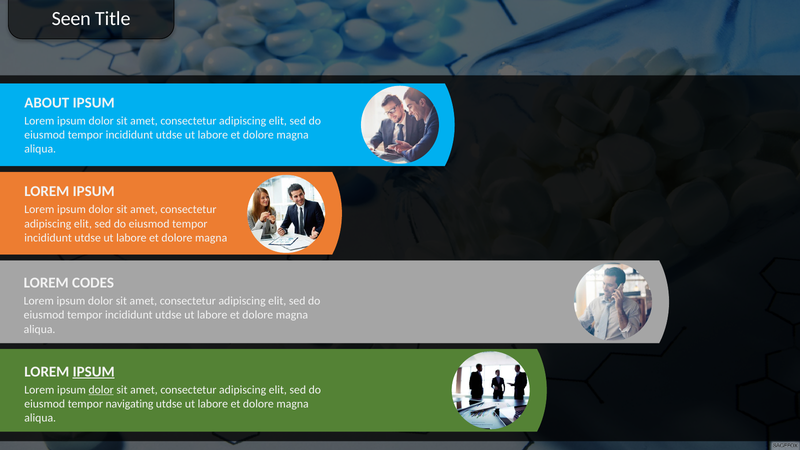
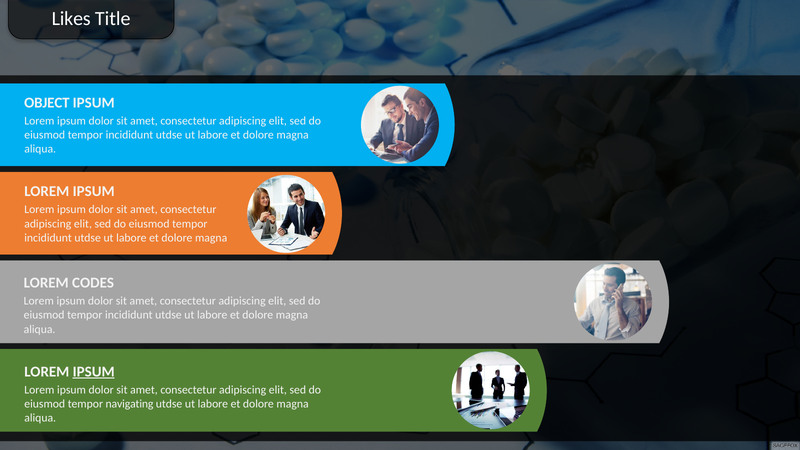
Seen: Seen -> Likes (71, 19)
ABOUT: ABOUT -> OBJECT (47, 103)
dolor underline: present -> none (101, 390)
